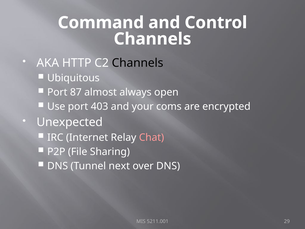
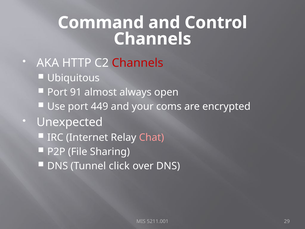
Channels colour: black -> red (138, 63)
87: 87 -> 91 (76, 92)
403: 403 -> 449 (100, 106)
next: next -> click (119, 166)
